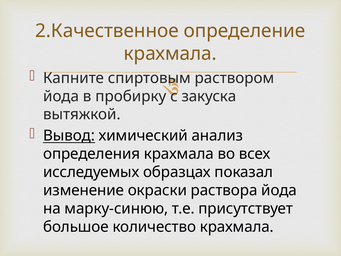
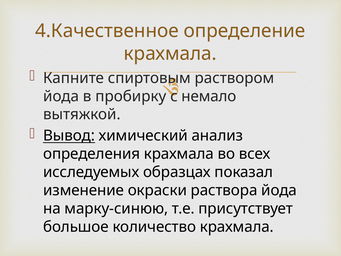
2.Качественное: 2.Качественное -> 4.Качественное (107, 31)
закуска: закуска -> немало (209, 96)
